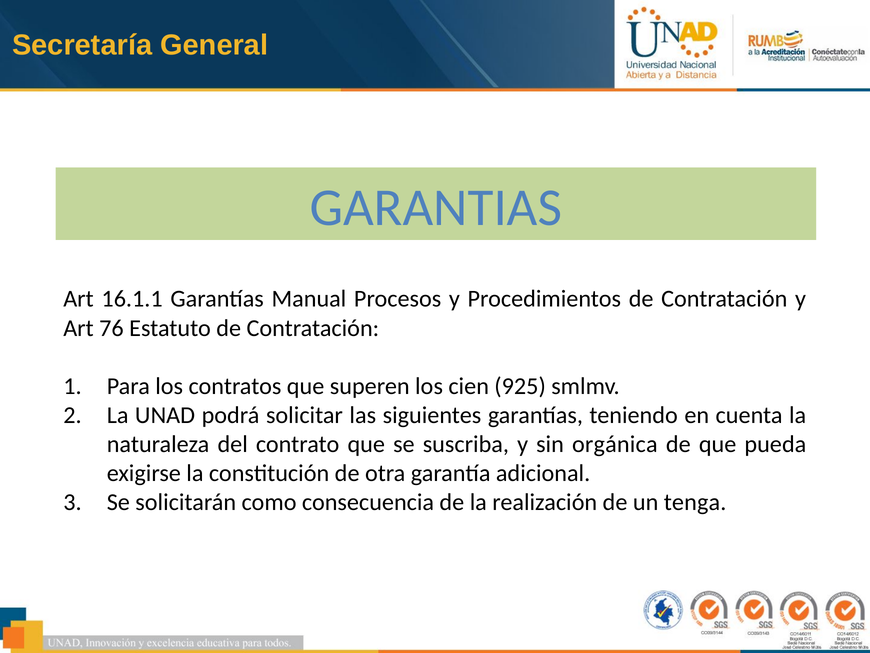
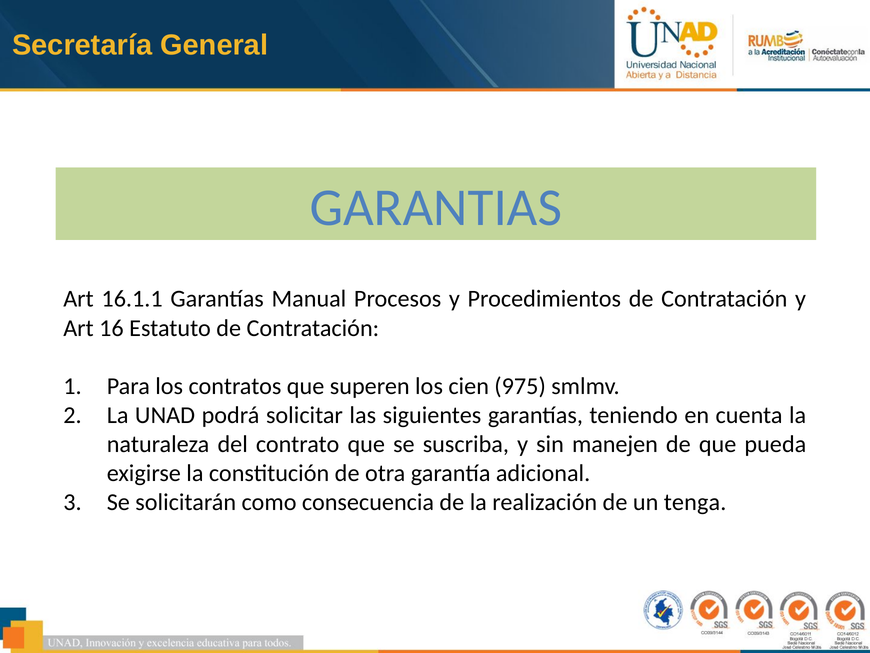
76: 76 -> 16 (111, 328)
925: 925 -> 975 (520, 386)
orgánica: orgánica -> manejen (615, 444)
